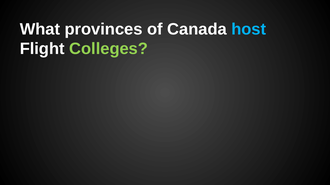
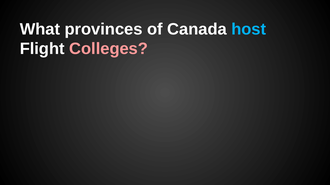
Colleges colour: light green -> pink (109, 49)
